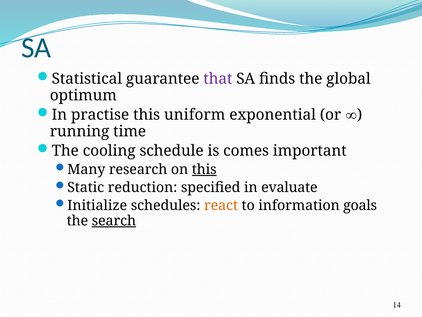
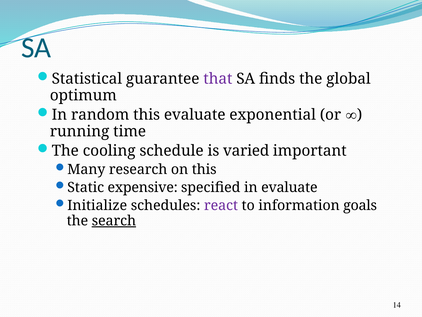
practise: practise -> random (100, 115)
this uniform: uniform -> evaluate (195, 115)
comes: comes -> varied (246, 151)
this underline: present -> none (204, 169)
reduction: reduction -> expensive (143, 187)
react colour: orange -> purple (221, 205)
